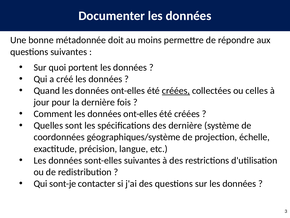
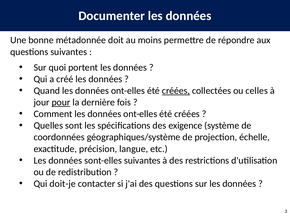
pour underline: none -> present (61, 102)
des dernière: dernière -> exigence (185, 125)
sont-je: sont-je -> doit-je (63, 183)
